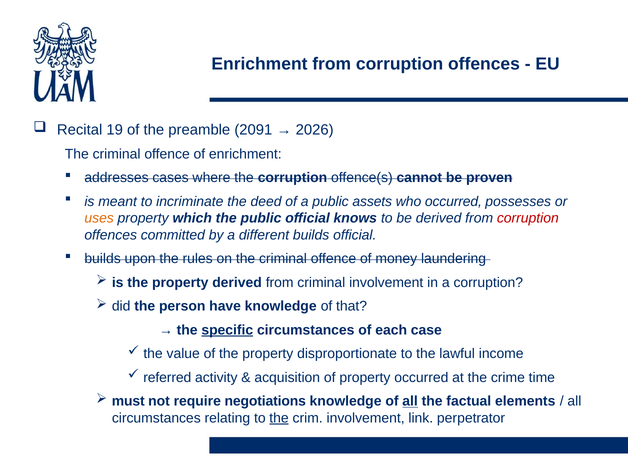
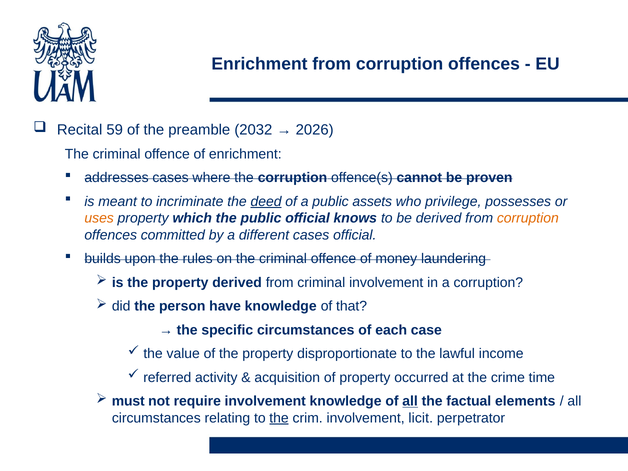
19: 19 -> 59 (115, 130)
2091: 2091 -> 2032 (253, 130)
deed underline: none -> present (266, 202)
who occurred: occurred -> privilege (453, 202)
corruption colour: red -> orange (528, 218)
different builds: builds -> cases (311, 235)
specific underline: present -> none (227, 330)
require negotiations: negotiations -> involvement (265, 401)
link: link -> licit (421, 418)
